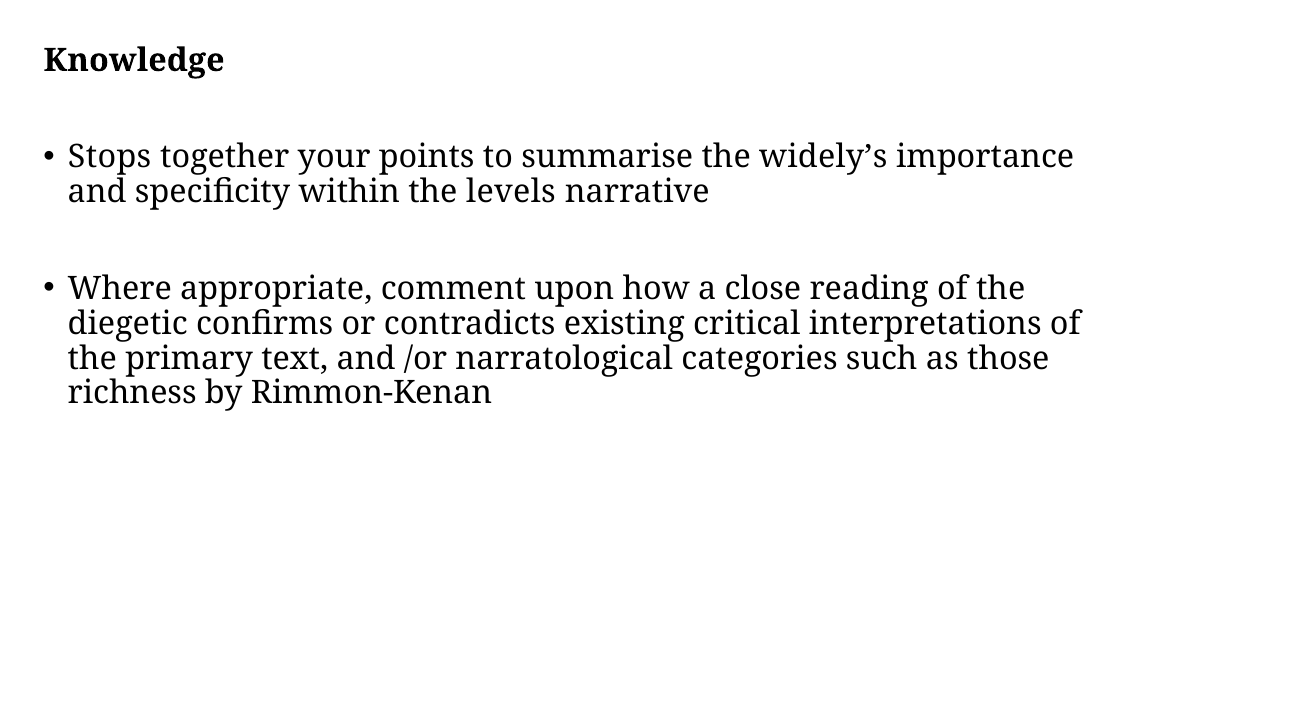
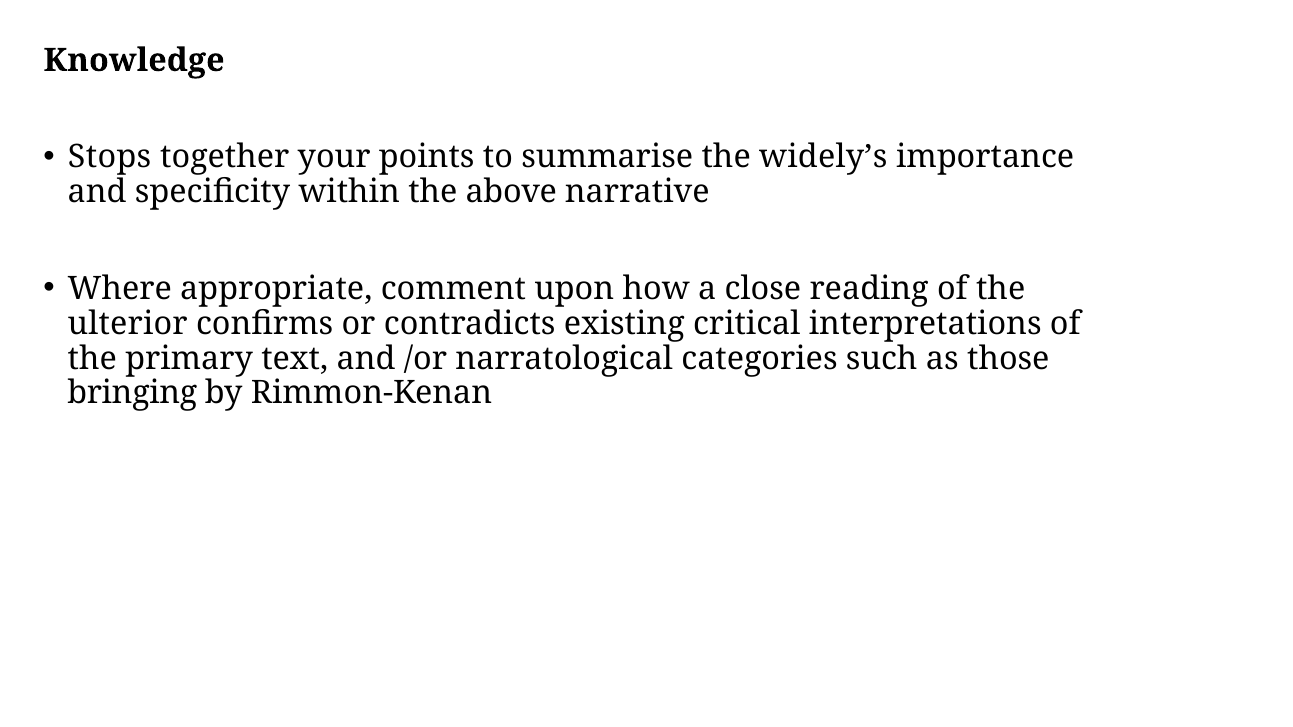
levels: levels -> above (511, 192)
diegetic: diegetic -> ulterior (128, 324)
richness: richness -> bringing (132, 393)
